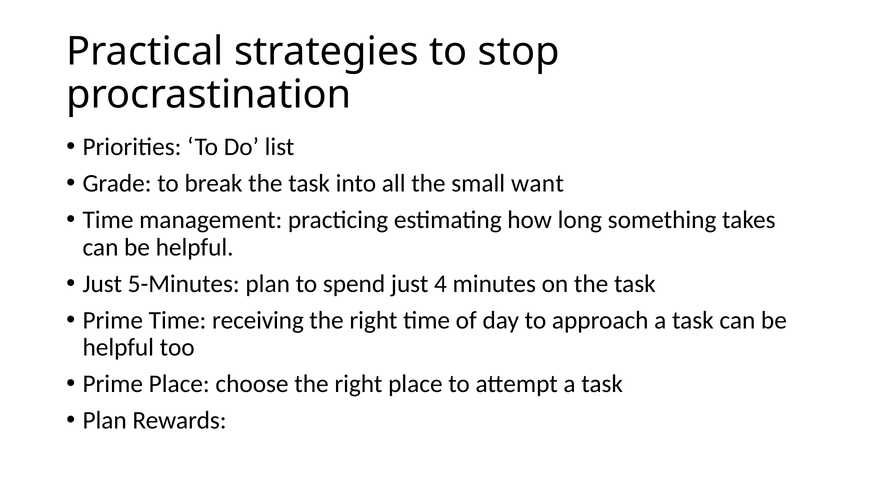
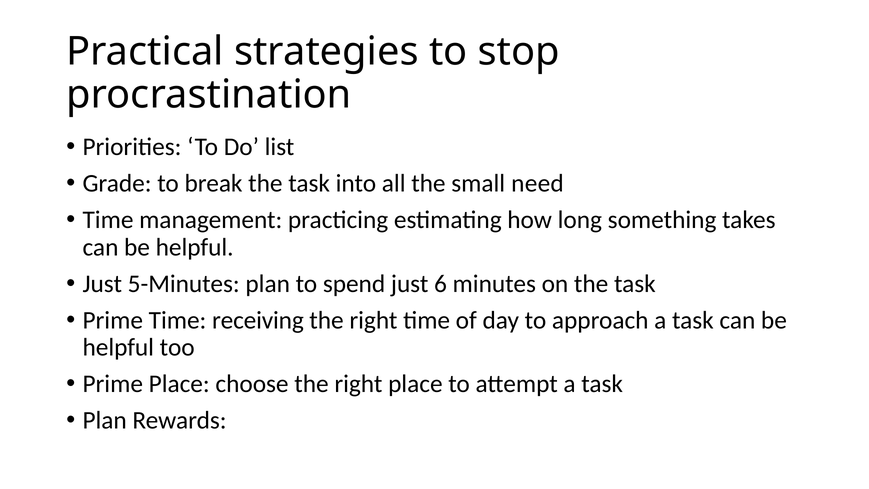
want: want -> need (538, 183)
4: 4 -> 6 (440, 284)
